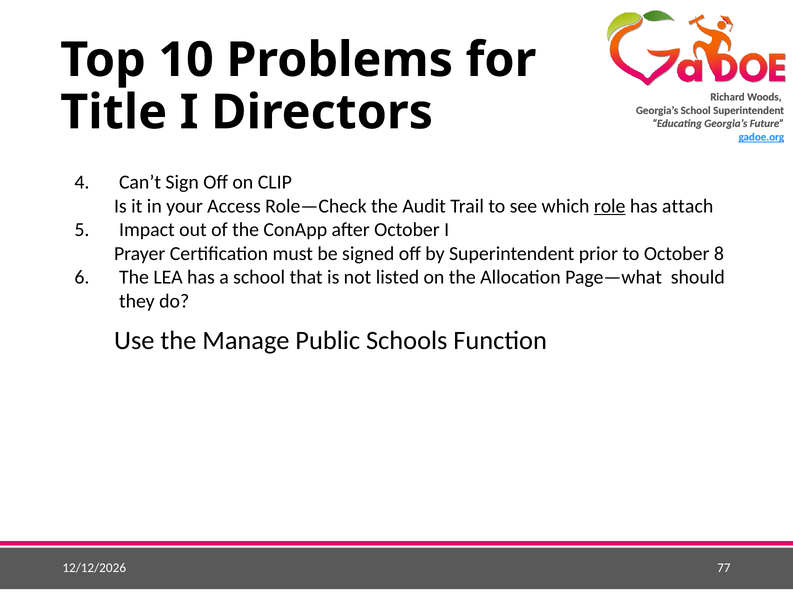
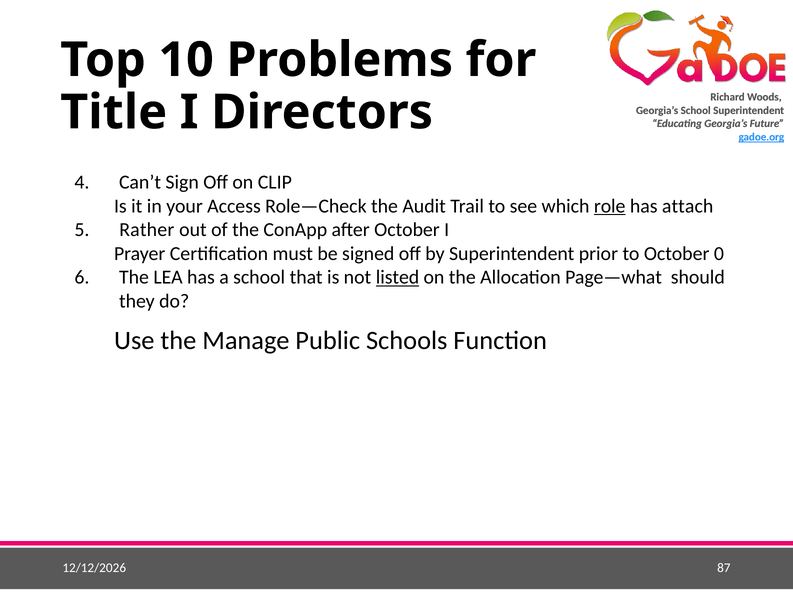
Impact: Impact -> Rather (147, 230)
8: 8 -> 0 (719, 253)
listed underline: none -> present (398, 277)
77: 77 -> 87 (724, 568)
